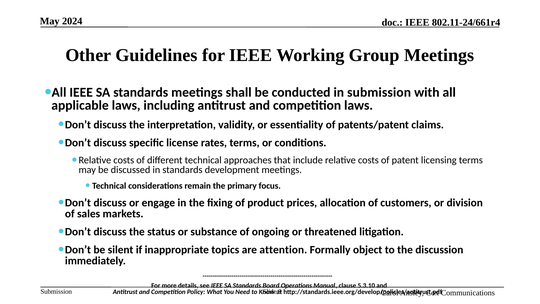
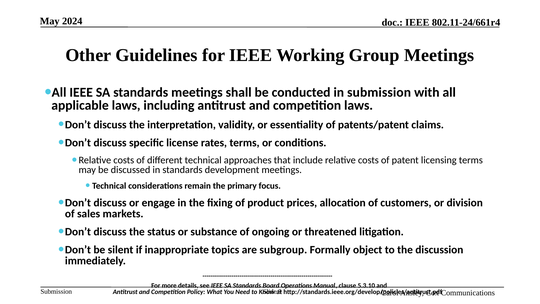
attention: attention -> subgroup (283, 250)
